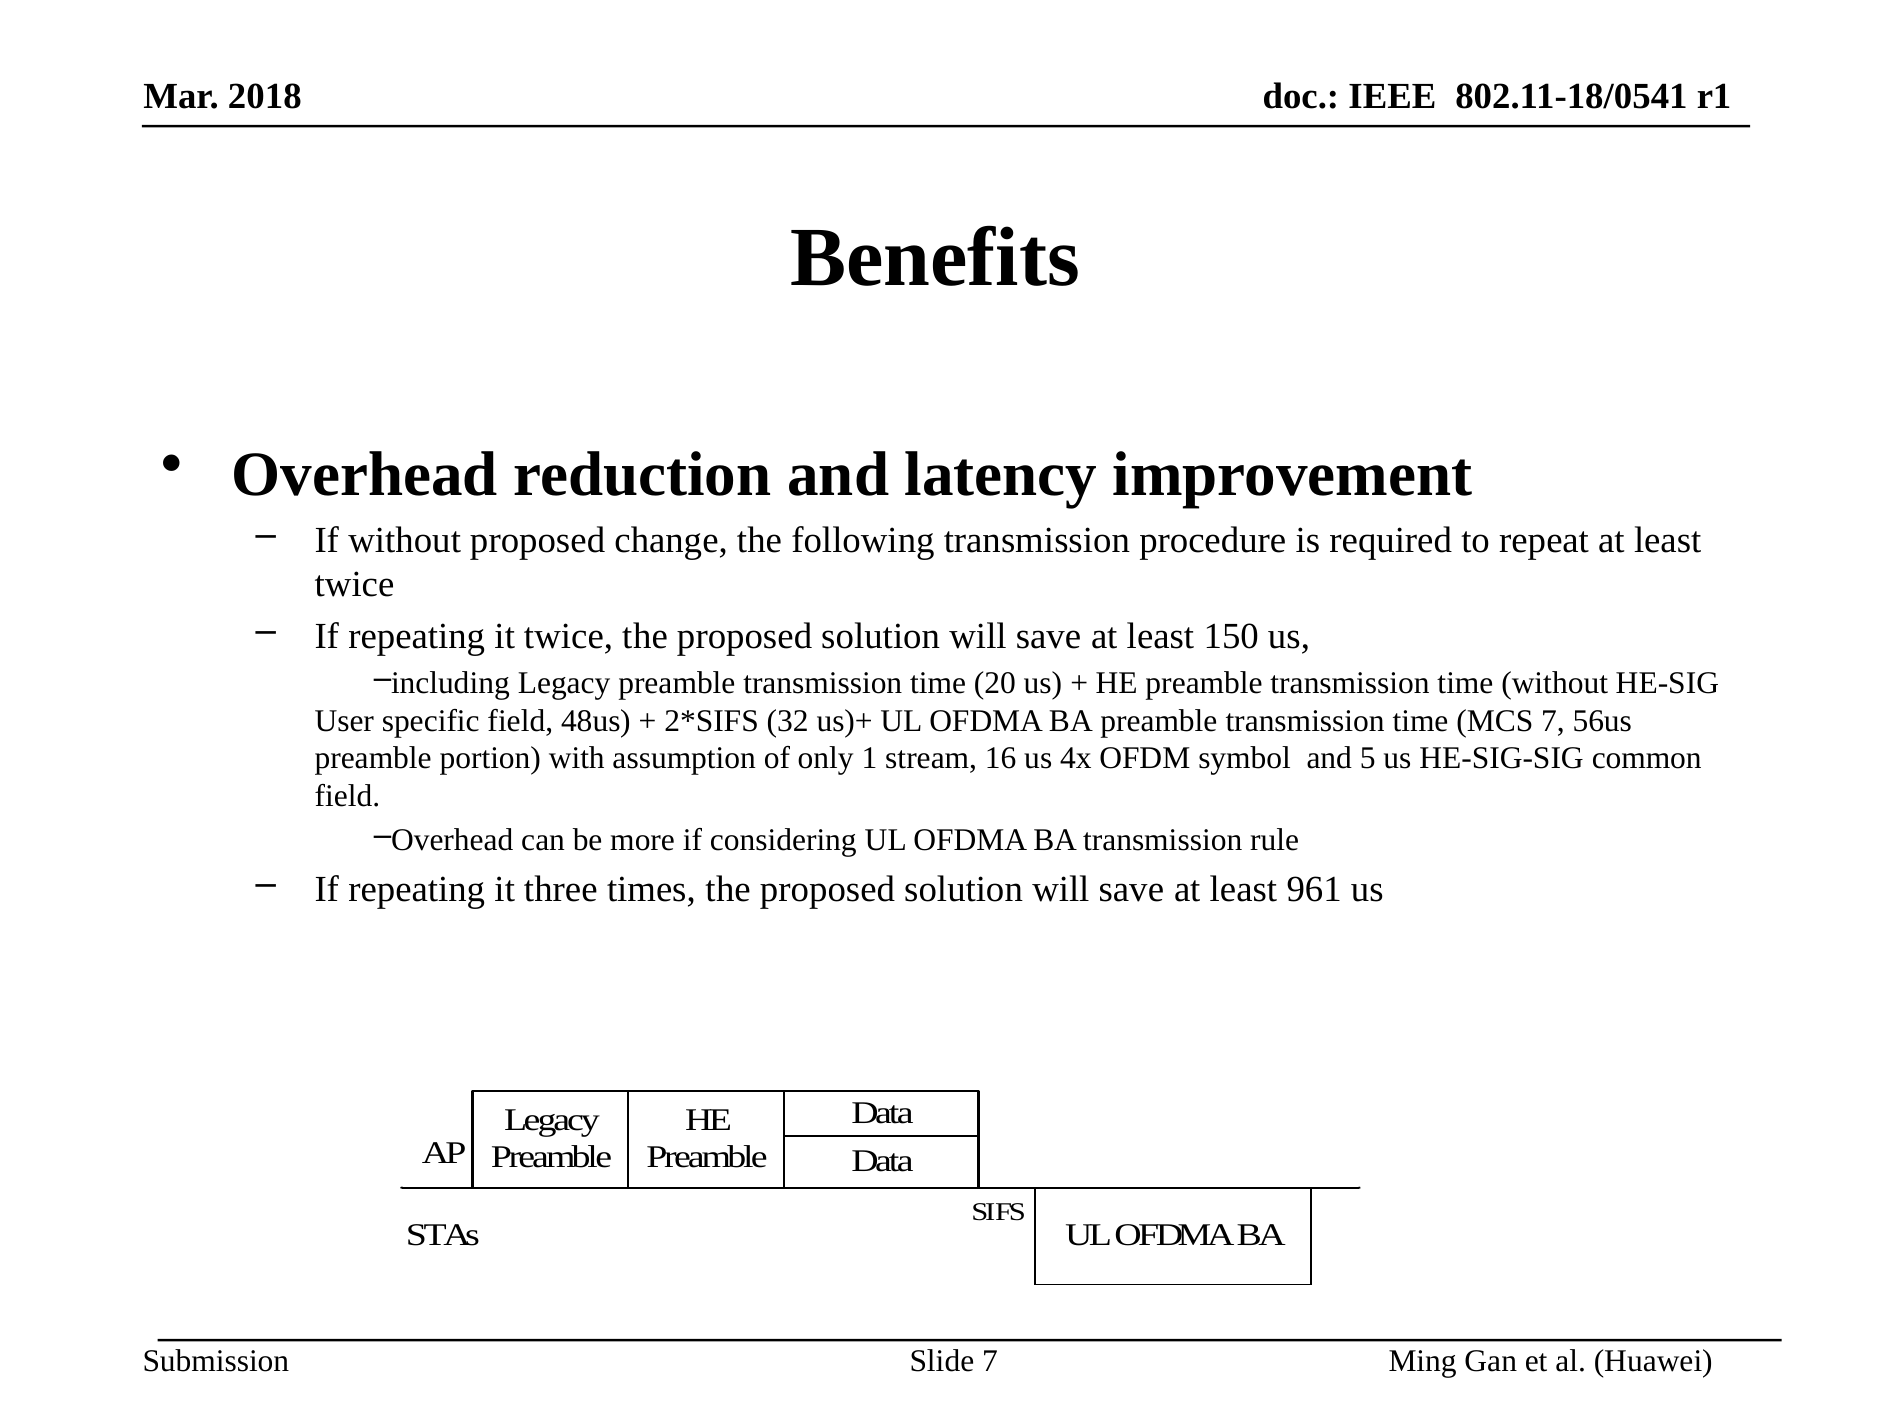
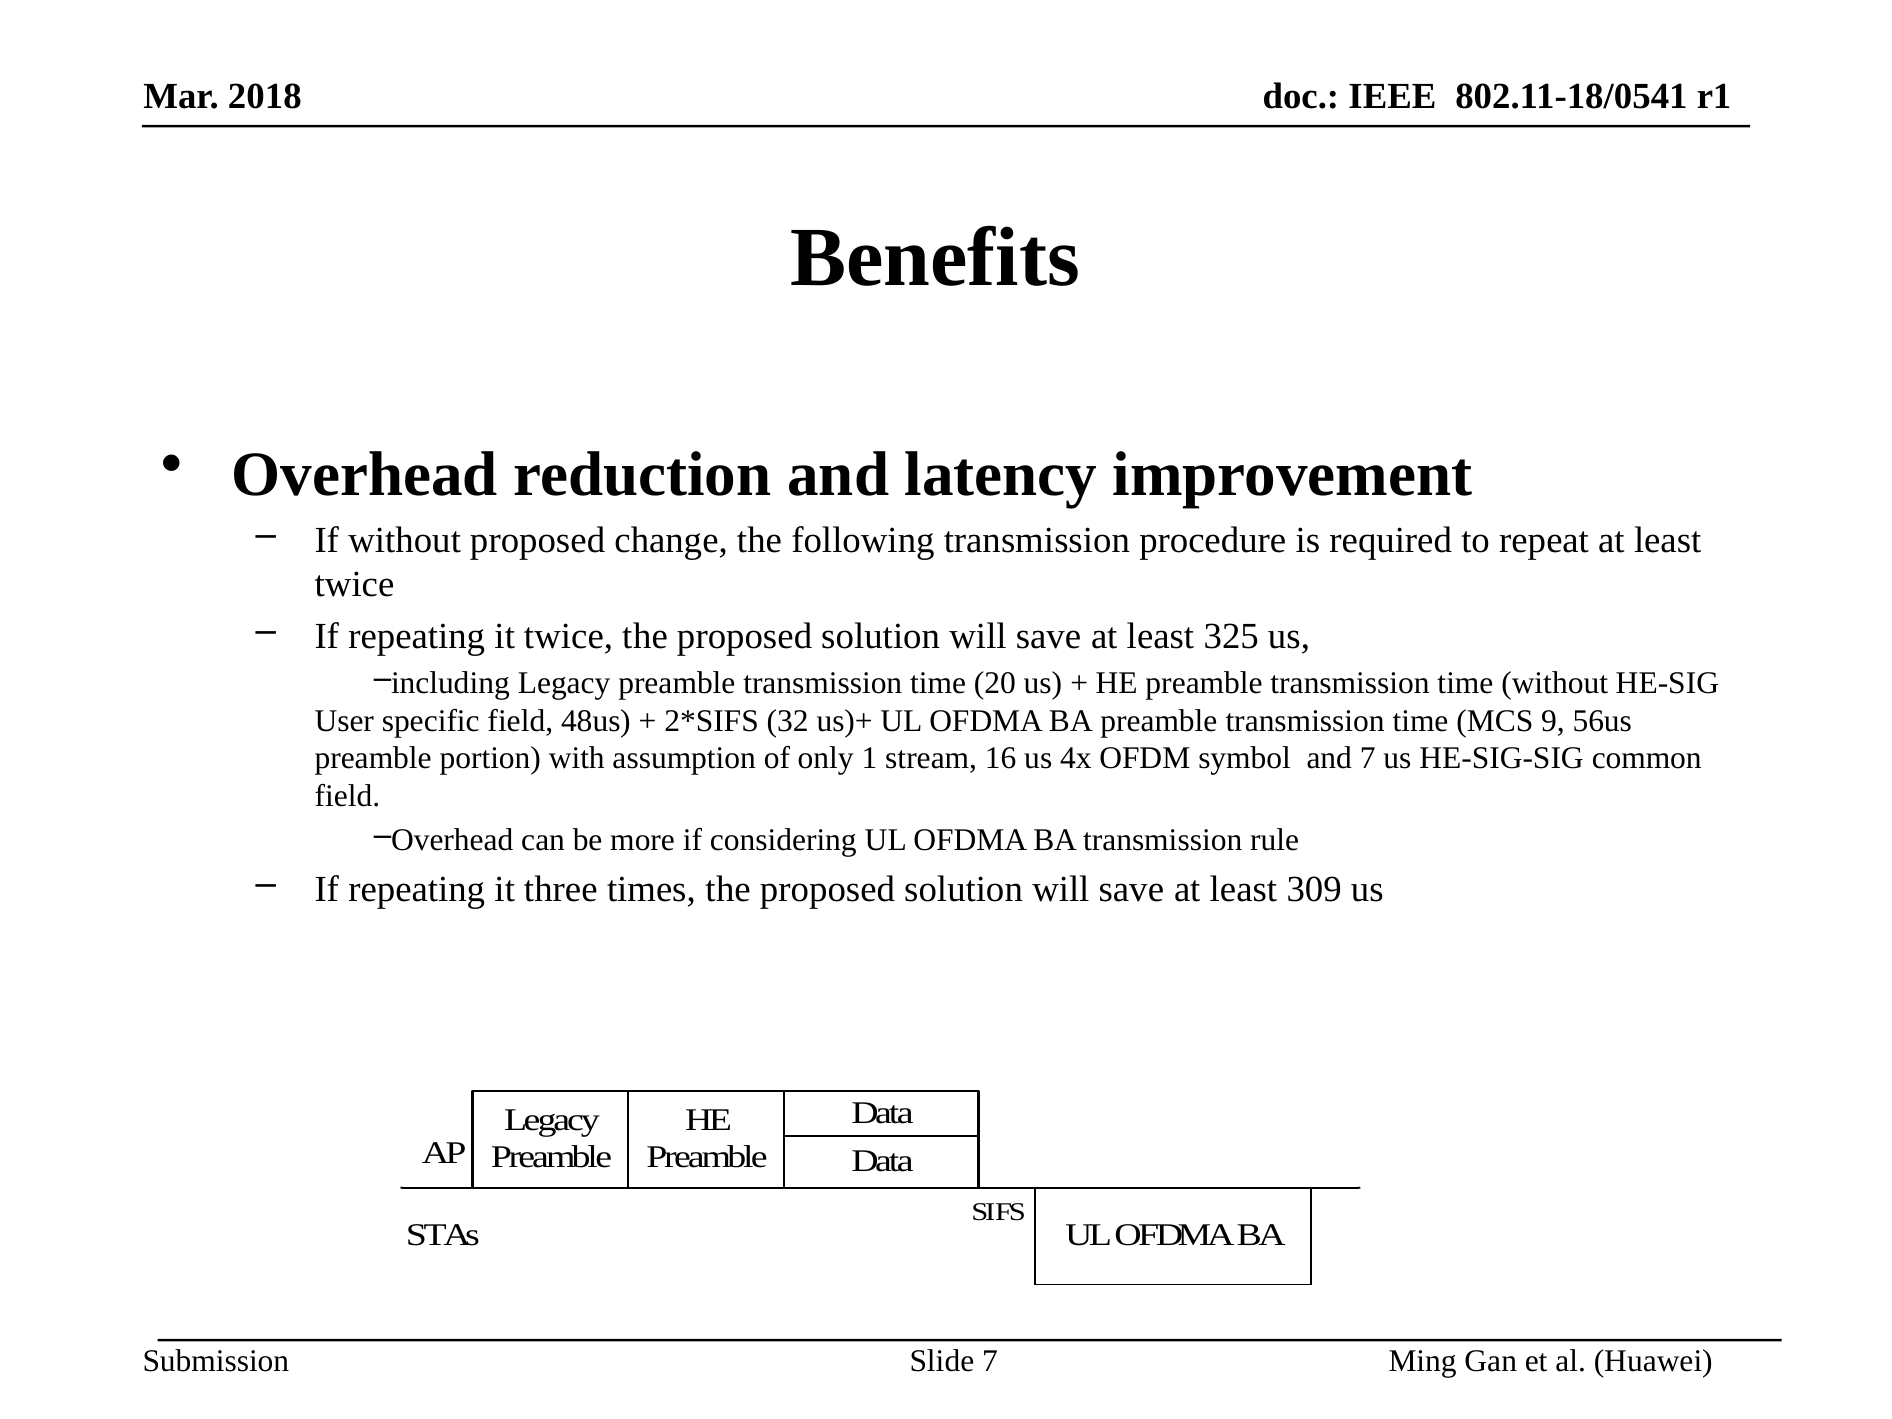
150: 150 -> 325 (1231, 636)
MCS 7: 7 -> 9 (1553, 721)
and 5: 5 -> 7 (1368, 759)
961: 961 -> 309 (1314, 889)
